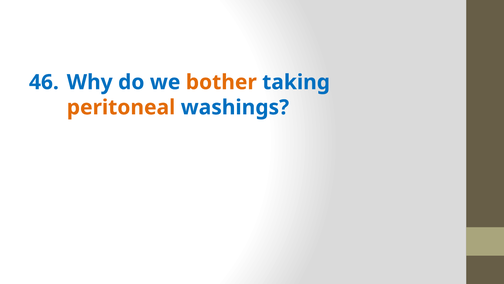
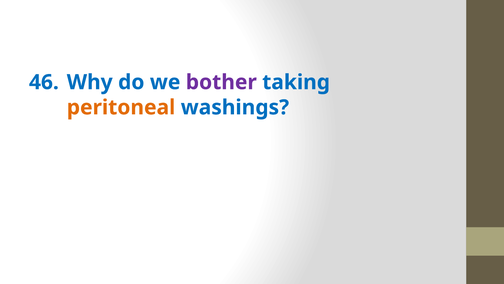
bother colour: orange -> purple (221, 82)
